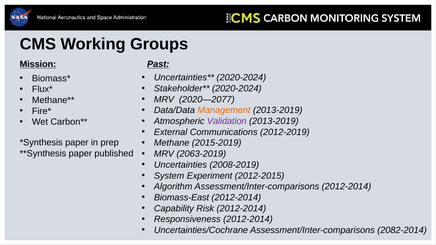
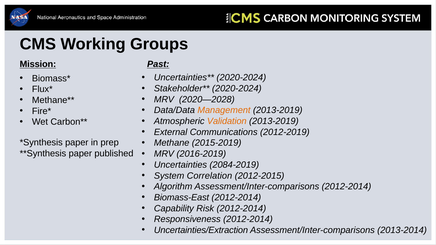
2020—2077: 2020—2077 -> 2020—2028 (207, 100)
Validation colour: purple -> orange (227, 121)
2063-2019: 2063-2019 -> 2016-2019 (201, 154)
2008-2019: 2008-2019 -> 2084-2019 (234, 165)
Experiment: Experiment -> Correlation (210, 176)
Uncertainties/Cochrane: Uncertainties/Cochrane -> Uncertainties/Extraction (201, 230)
2082-2014: 2082-2014 -> 2013-2014 (402, 230)
